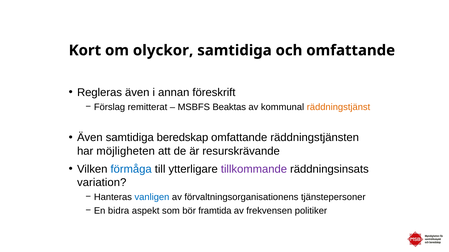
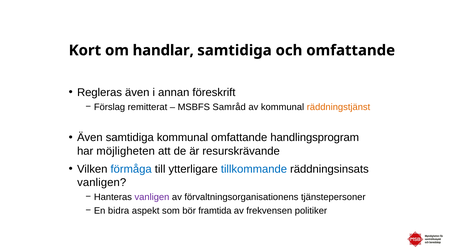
olyckor: olyckor -> handlar (163, 51)
Beaktas: Beaktas -> Samråd (229, 107)
samtidiga beredskap: beredskap -> kommunal (182, 138)
räddningstjänsten: räddningstjänsten -> handlingsprogram (315, 138)
tillkommande colour: purple -> blue (254, 170)
variation: variation -> vanligen (102, 183)
vanligen colour: blue -> purple (152, 198)
